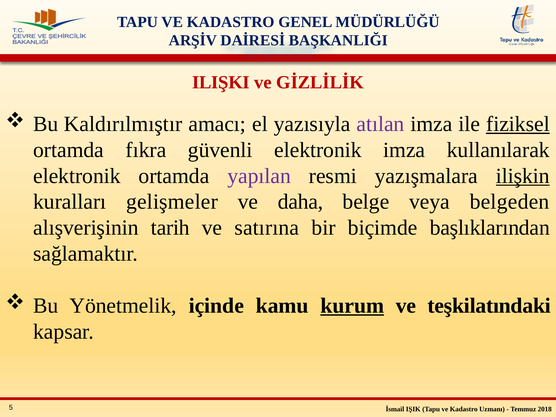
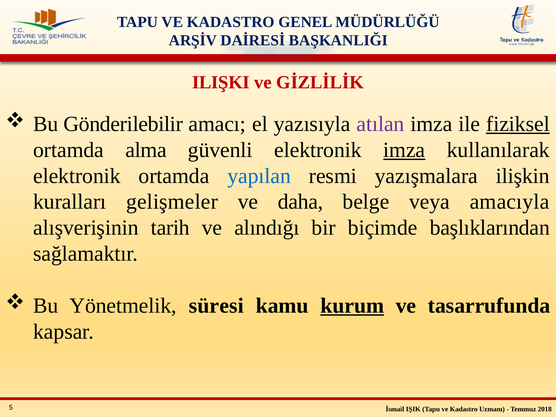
Kaldırılmıştır: Kaldırılmıştır -> Gönderilebilir (123, 124)
fıkra: fıkra -> alma (146, 150)
imza underline: none -> present (404, 150)
yapılan colour: purple -> blue (259, 176)
ilişkin underline: present -> none (523, 176)
belgeden: belgeden -> amacıyla (510, 202)
satırına: satırına -> alındığı (267, 228)
içinde: içinde -> süresi (216, 306)
teşkilatındaki: teşkilatındaki -> tasarrufunda (489, 306)
